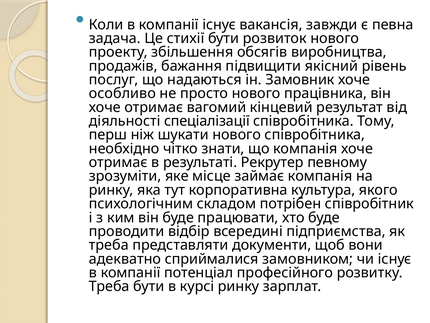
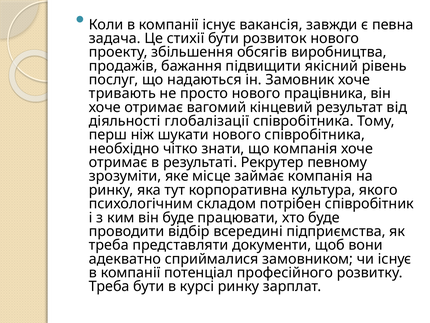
особливо: особливо -> тривають (122, 93)
спеціалізації: спеціалізації -> глобалізації (207, 121)
